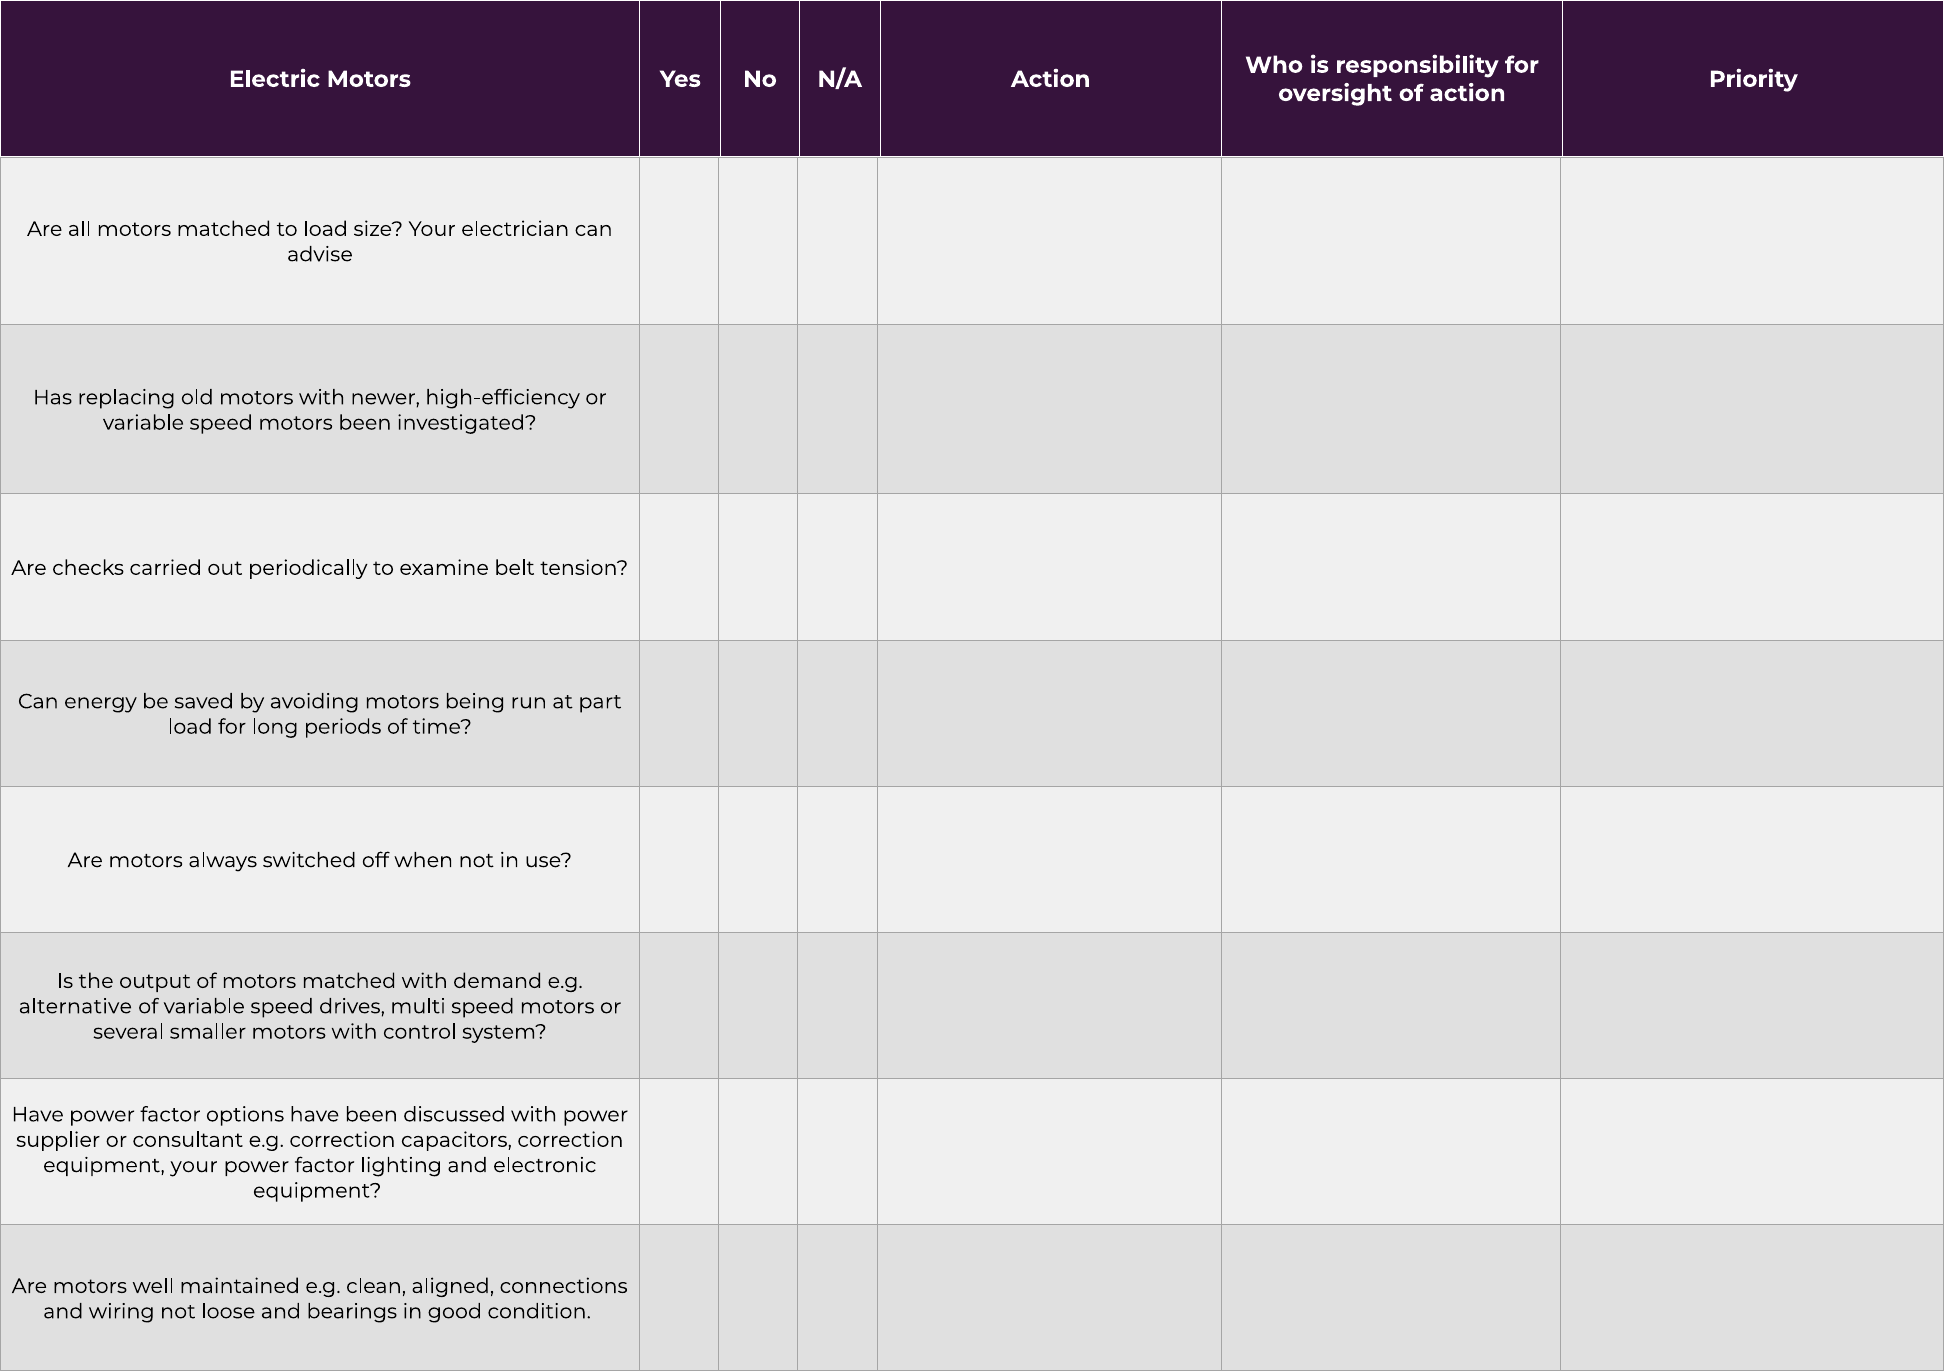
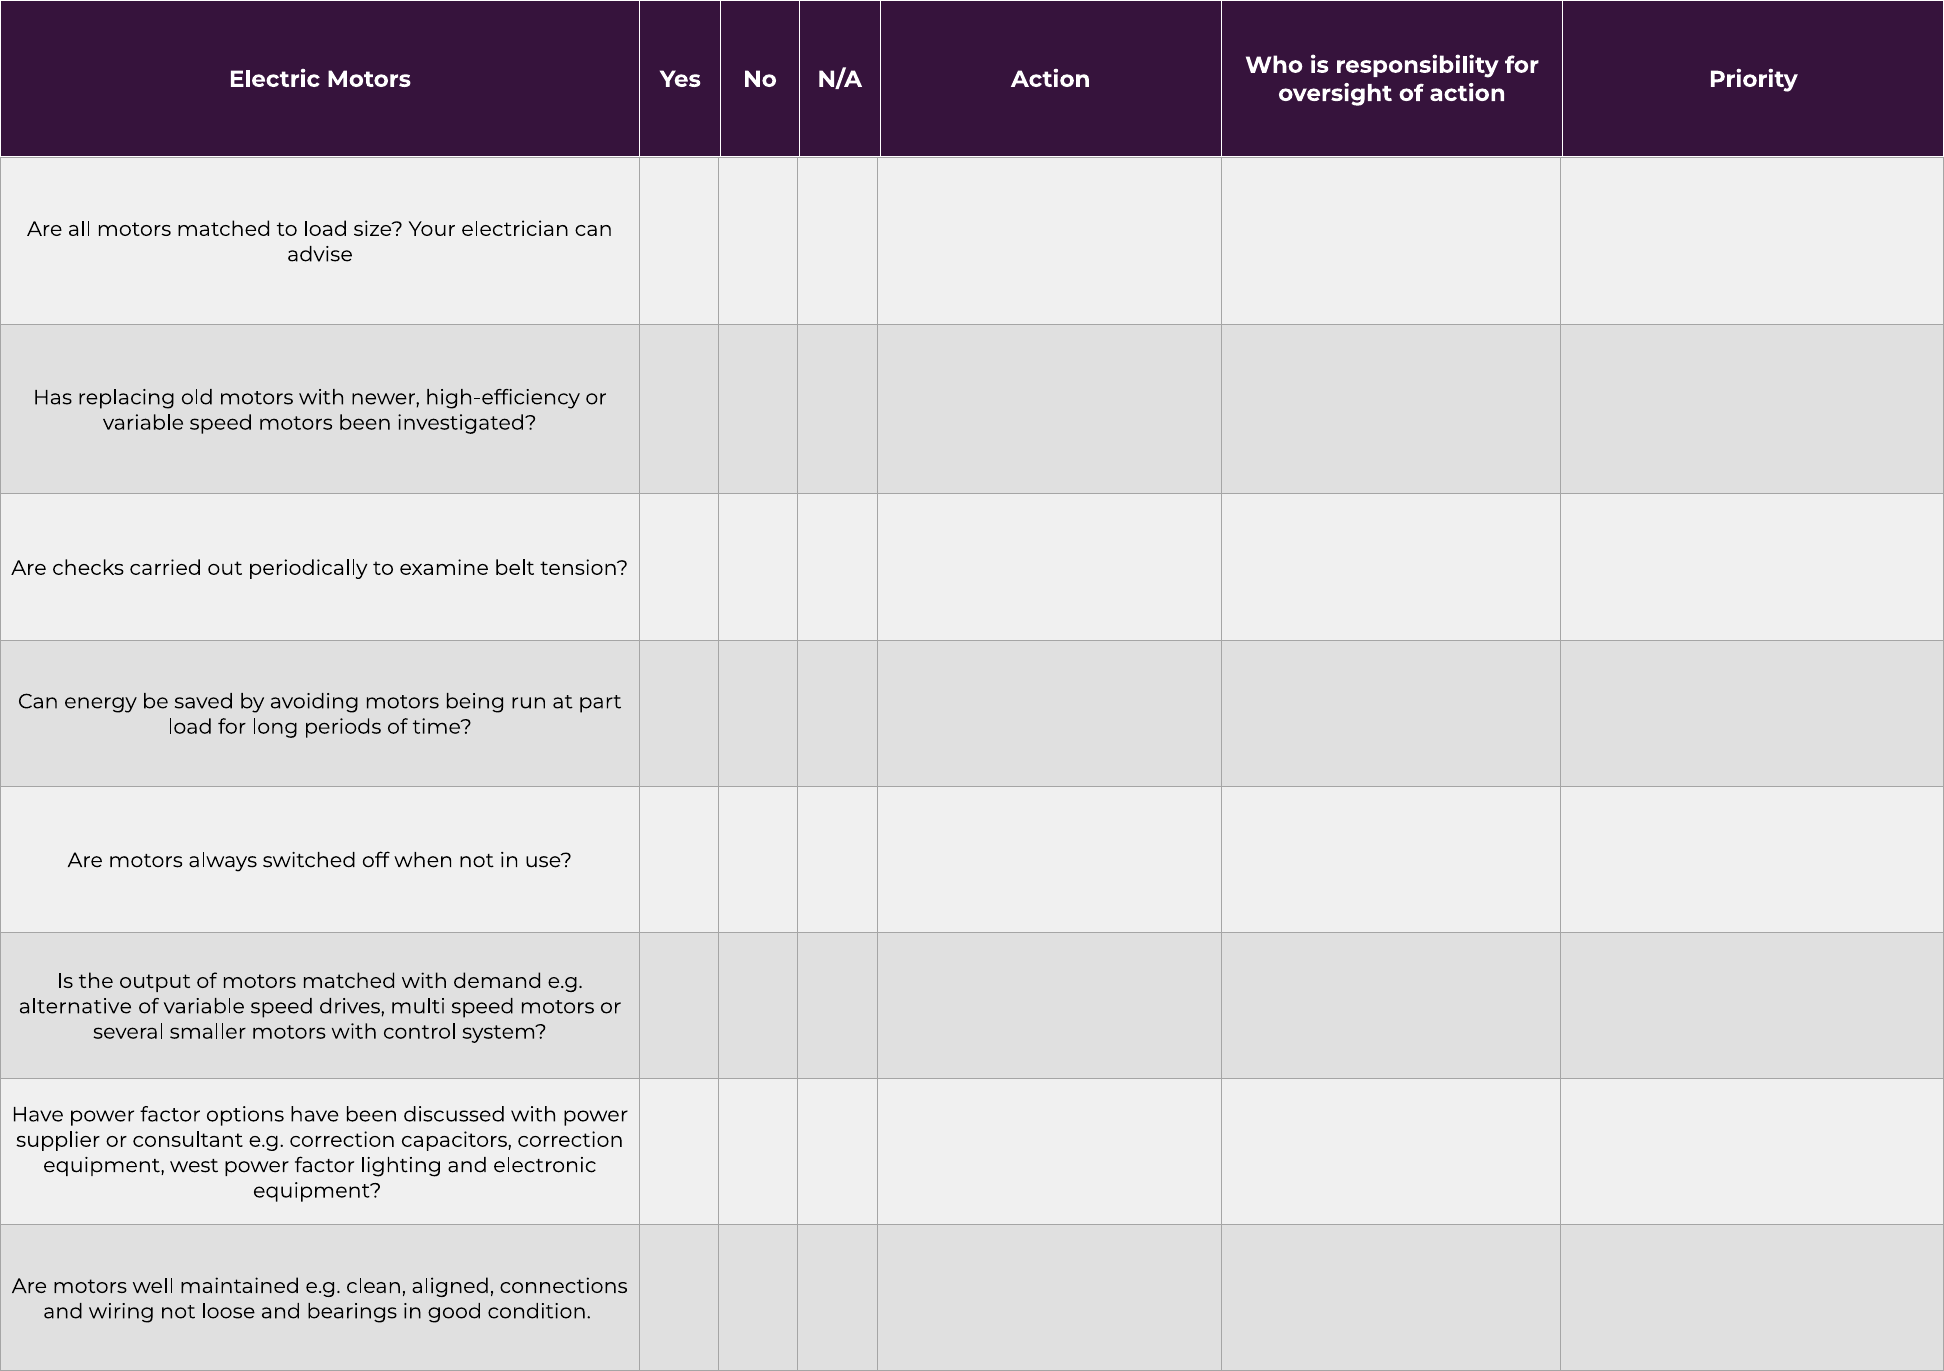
equipment your: your -> west (194, 1165)
